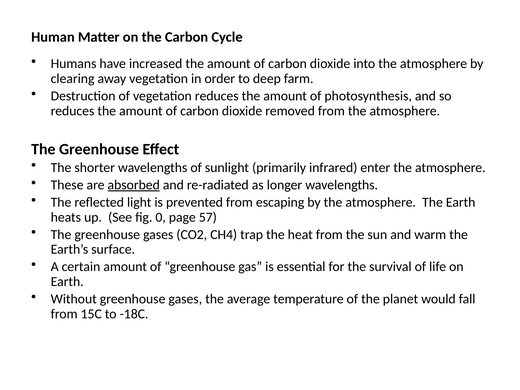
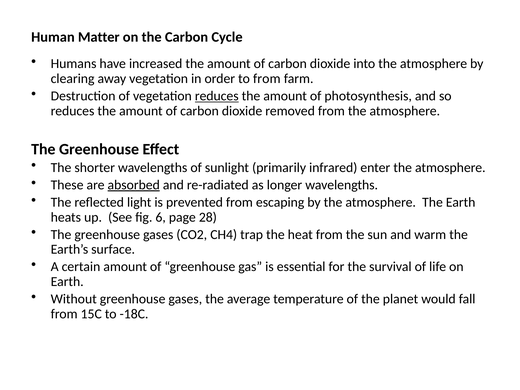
to deep: deep -> from (267, 79)
reduces underline: none -> present (217, 96)
0: 0 -> 6 (161, 217)
57: 57 -> 28 (208, 217)
